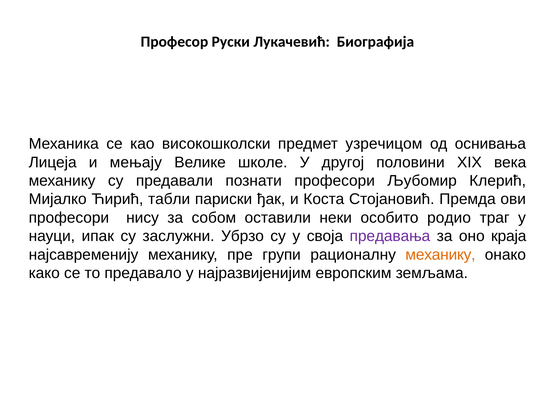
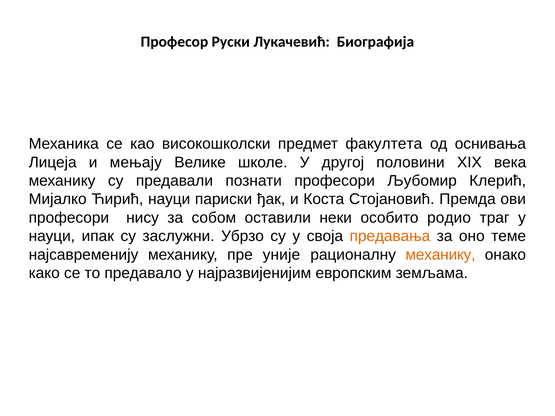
узречицом: узречицом -> факултета (384, 144)
Ћирић табли: табли -> науци (169, 199)
предавања colour: purple -> orange (390, 236)
краја: краја -> теме (509, 236)
групи: групи -> уније (281, 255)
